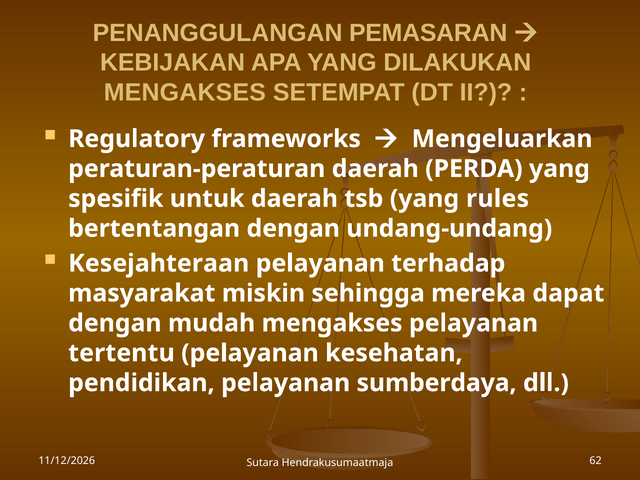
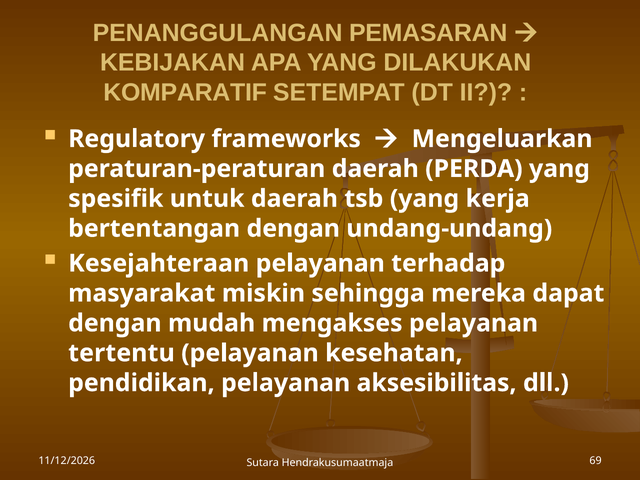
MENGAKSES: MENGAKSES -> KOMPARATIF (185, 93)
rules: rules -> kerja (498, 199)
sumberdaya: sumberdaya -> aksesibilitas (437, 383)
62: 62 -> 69 (596, 461)
